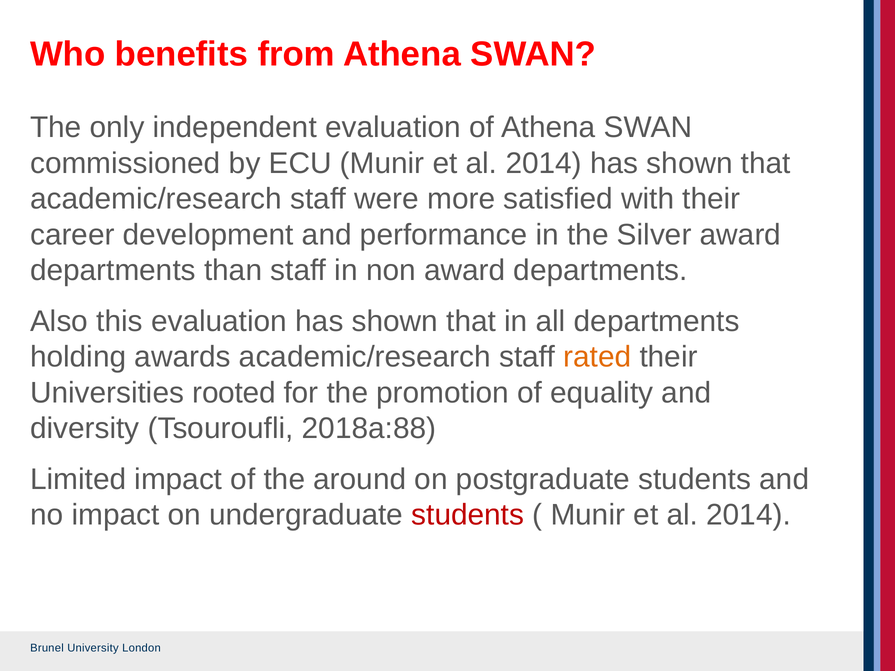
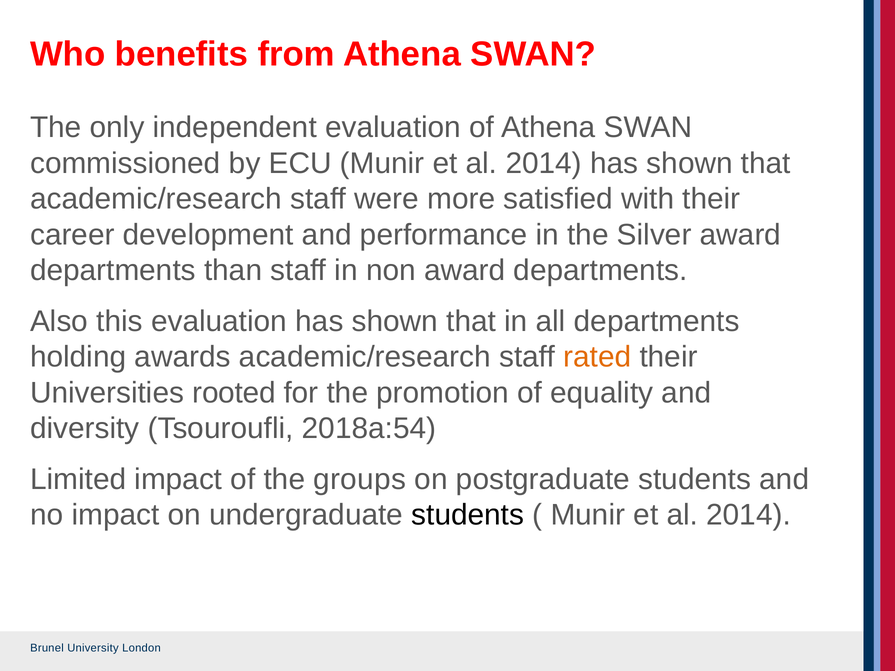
2018a:88: 2018a:88 -> 2018a:54 (369, 429)
around: around -> groups (360, 480)
students colour: red -> black (468, 515)
